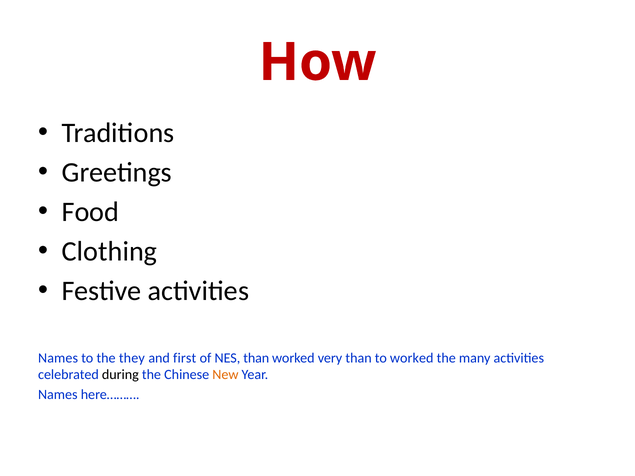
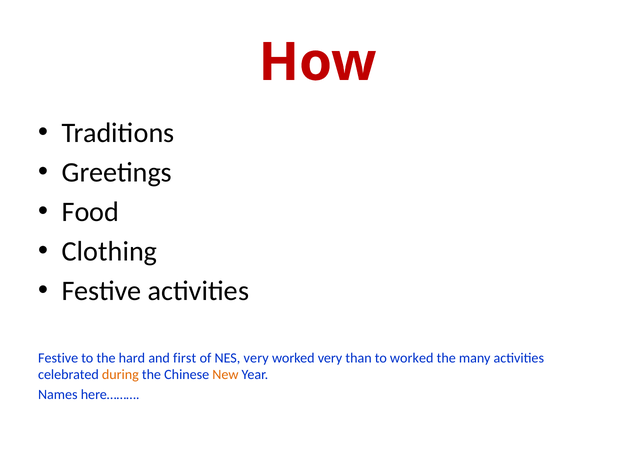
Names: Names -> Festive (58, 358)
they: they -> hard (132, 358)
NES than: than -> very (256, 358)
during colour: black -> orange (120, 375)
